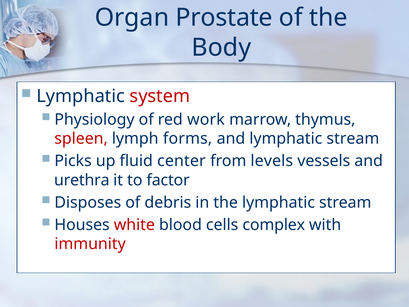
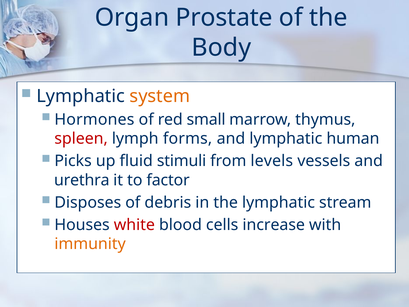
system colour: red -> orange (160, 96)
Physiology: Physiology -> Hormones (94, 120)
work: work -> small (206, 120)
and lymphatic stream: stream -> human (353, 139)
center: center -> stimuli (182, 161)
complex: complex -> increase (274, 225)
immunity colour: red -> orange (90, 244)
